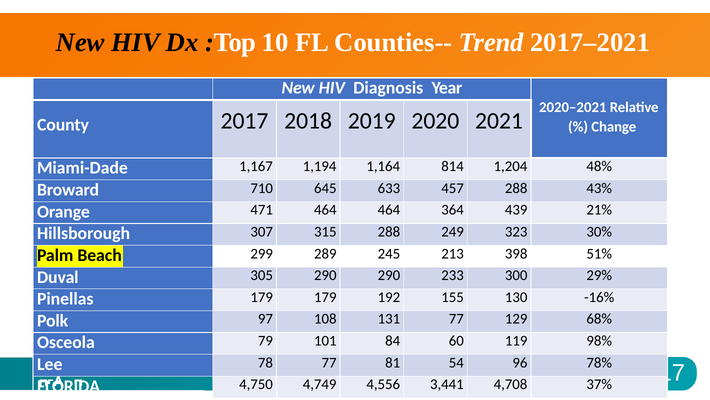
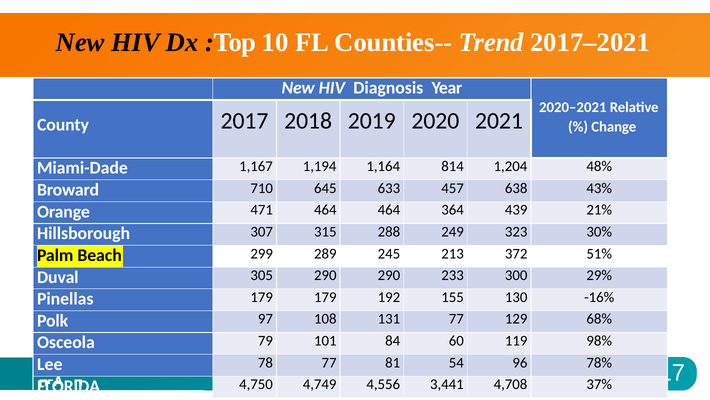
457 288: 288 -> 638 (516, 188)
398: 398 -> 372 (516, 253)
